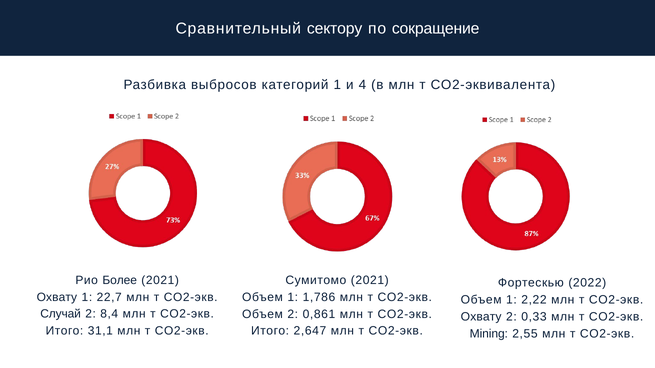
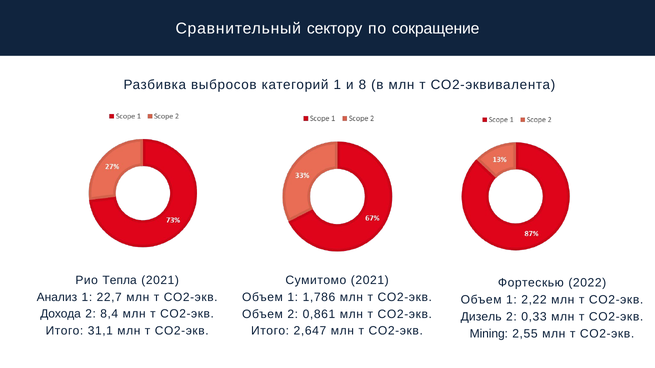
4: 4 -> 8 (362, 85)
Более: Более -> Тепла (120, 281)
Охвату: Охвату -> Анализ (57, 298)
Случай: Случай -> Дохода (61, 314)
Охвату: Охвату -> Дизель (481, 317)
